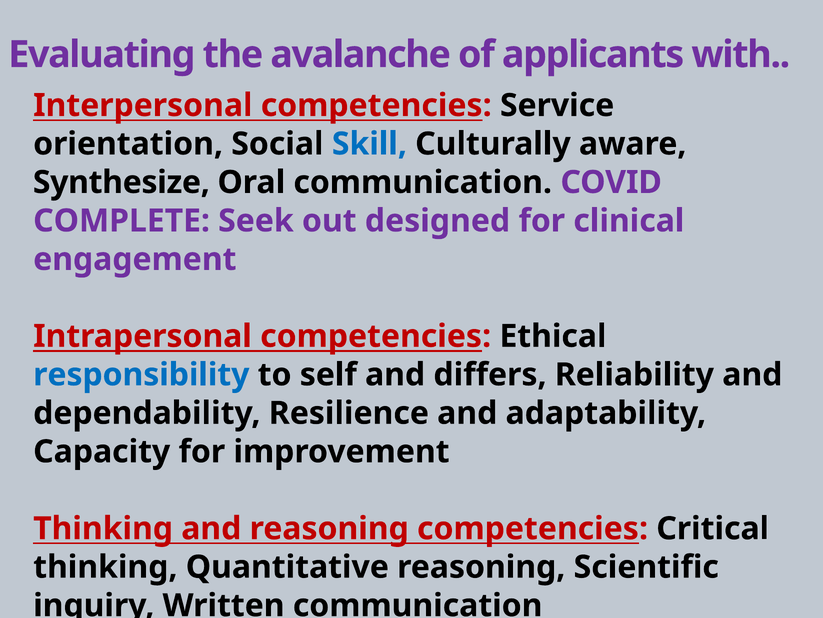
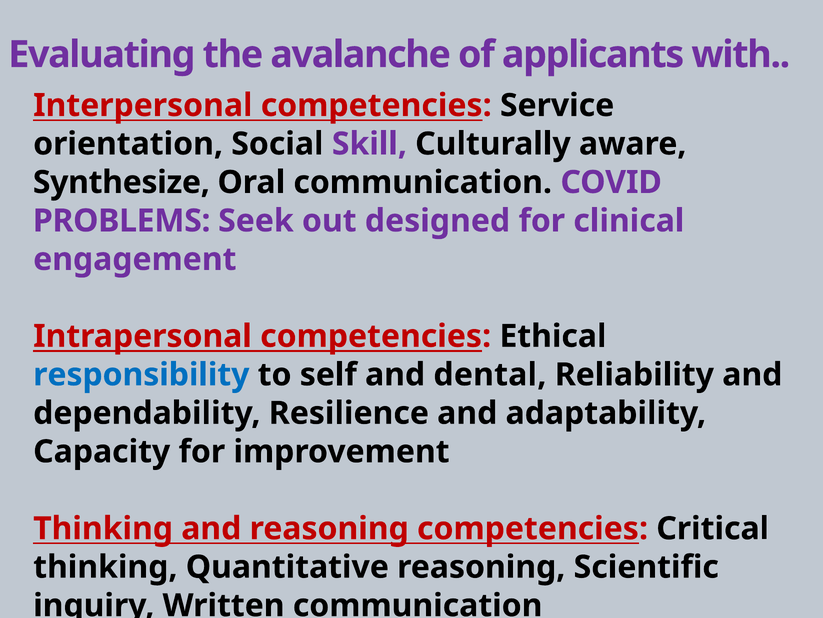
Skill colour: blue -> purple (369, 144)
COMPLETE: COMPLETE -> PROBLEMS (122, 221)
differs: differs -> dental (490, 374)
